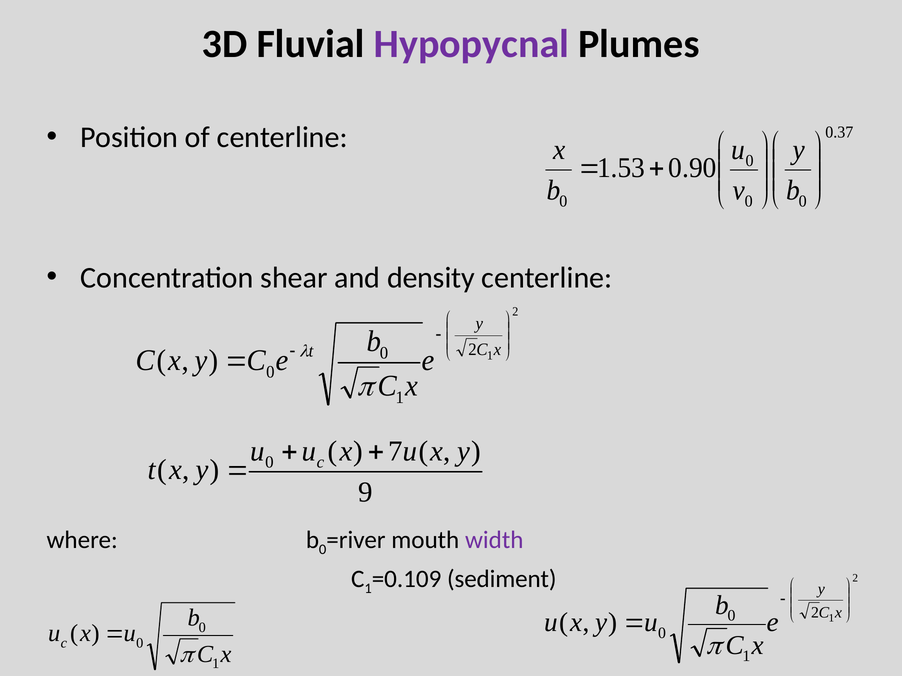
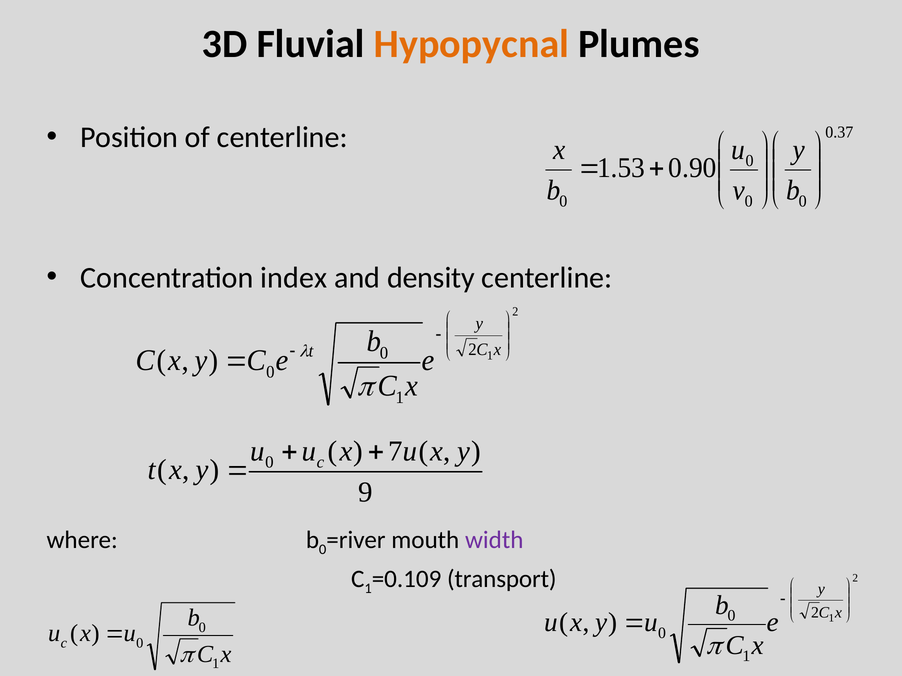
Hypopycnal colour: purple -> orange (471, 44)
shear: shear -> index (294, 278)
sediment: sediment -> transport (502, 579)
